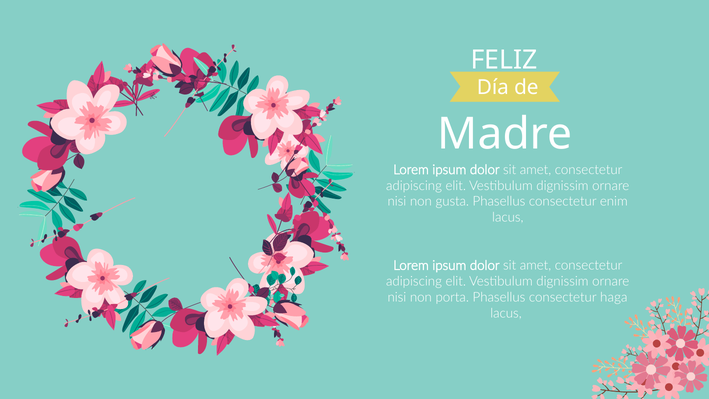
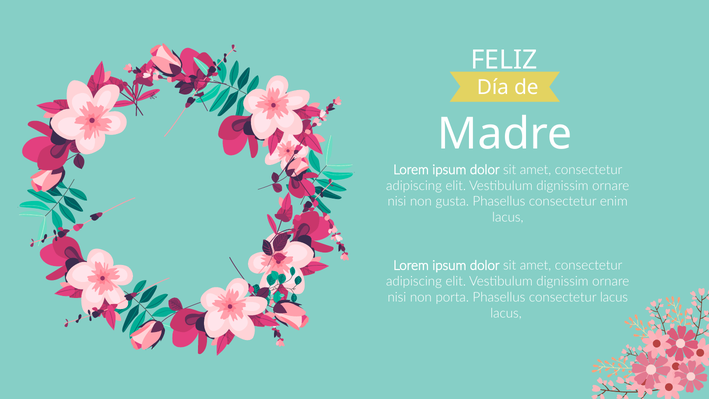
consectetur haga: haga -> lacus (614, 297)
